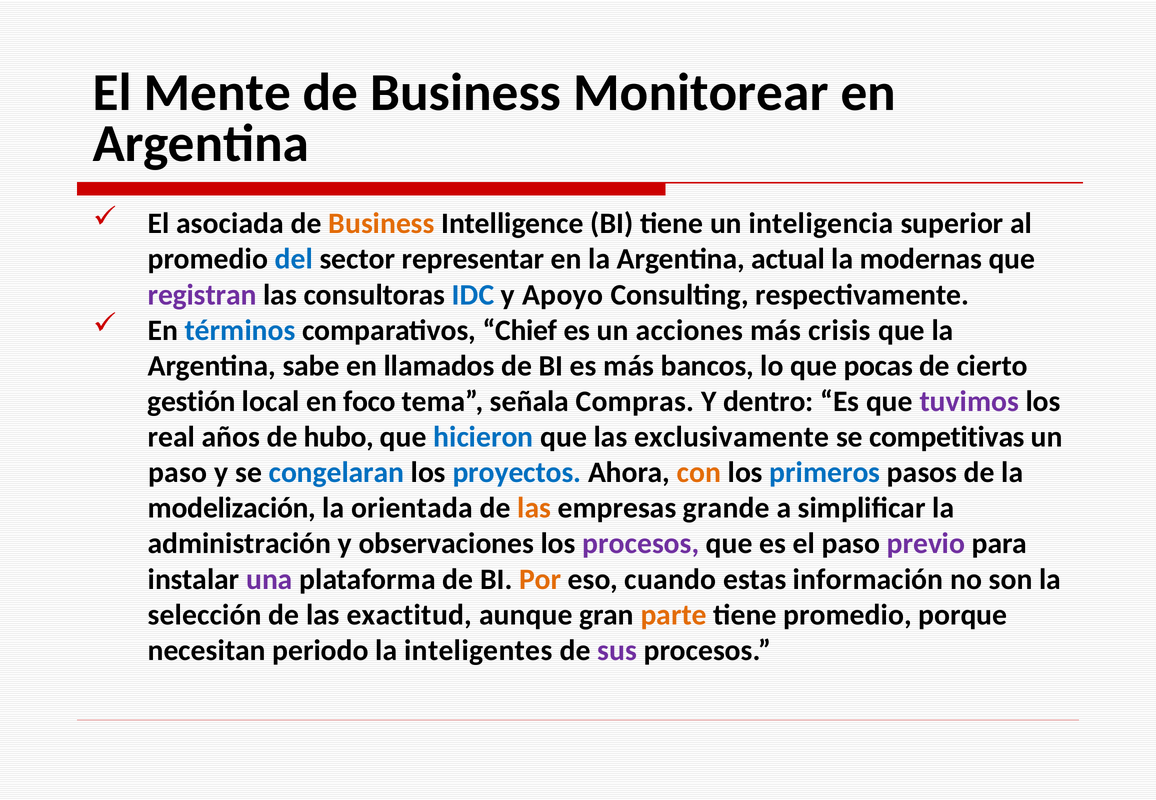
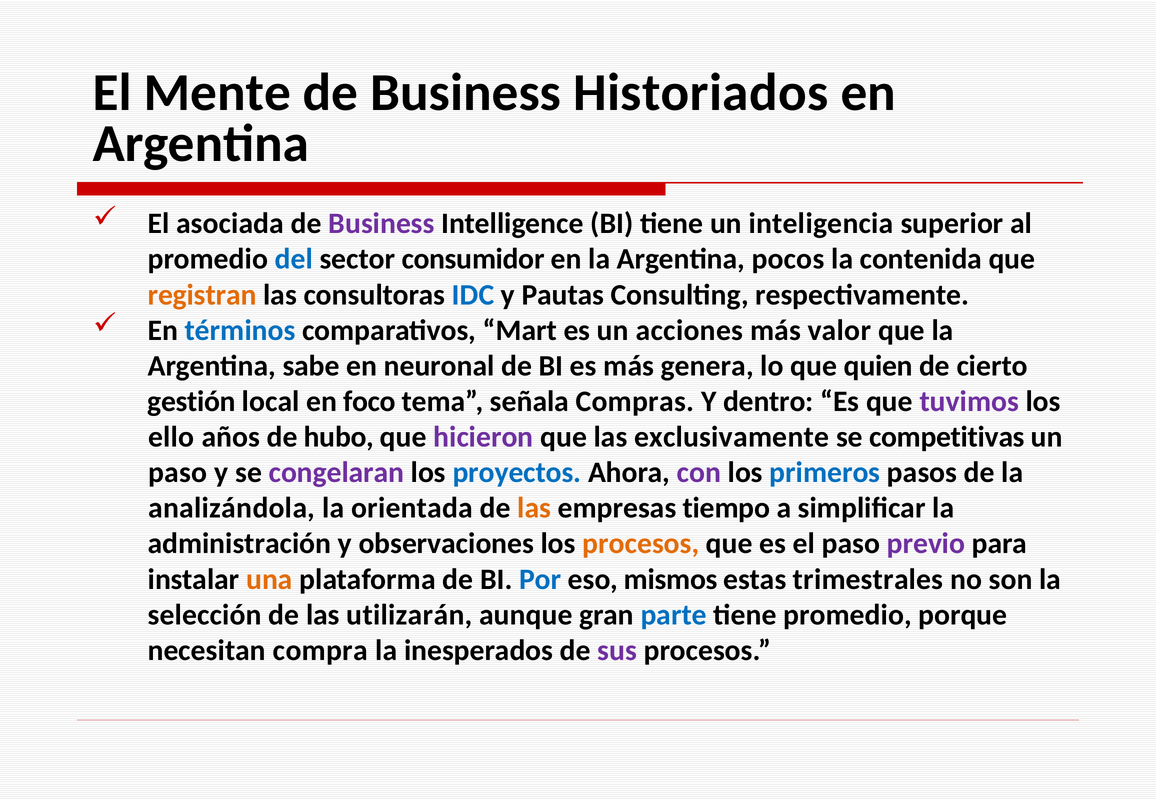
Monitorear: Monitorear -> Historiados (701, 93)
Business colour: orange -> purple (382, 224)
representar: representar -> consumidor (473, 259)
actual: actual -> pocos (788, 259)
modernas: modernas -> contenida (921, 259)
registran colour: purple -> orange (202, 295)
Apoyo: Apoyo -> Pautas (563, 295)
Chief: Chief -> Mart (520, 330)
crisis: crisis -> valor (839, 330)
llamados: llamados -> neuronal (439, 366)
bancos: bancos -> genera (707, 366)
pocas: pocas -> quien (878, 366)
real: real -> ello (171, 437)
hicieron colour: blue -> purple (483, 437)
congelaran colour: blue -> purple (336, 473)
con colour: orange -> purple (699, 473)
modelización: modelización -> analizándola (232, 508)
grande: grande -> tiempo (727, 508)
procesos colour: purple -> orange (641, 544)
una colour: purple -> orange (269, 579)
Por colour: orange -> blue (540, 579)
cuando: cuando -> mismos (671, 579)
información: información -> trimestrales (868, 579)
exactitud: exactitud -> utilizarán (409, 615)
parte colour: orange -> blue (674, 615)
periodo: periodo -> compra (320, 651)
inteligentes: inteligentes -> inesperados (479, 651)
